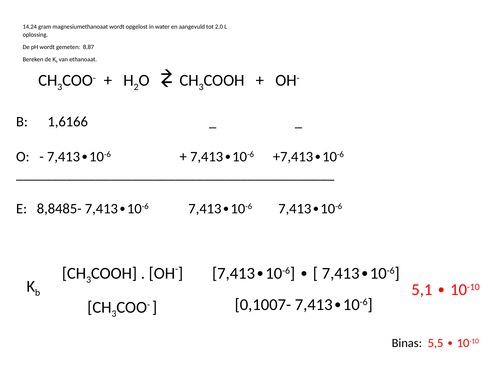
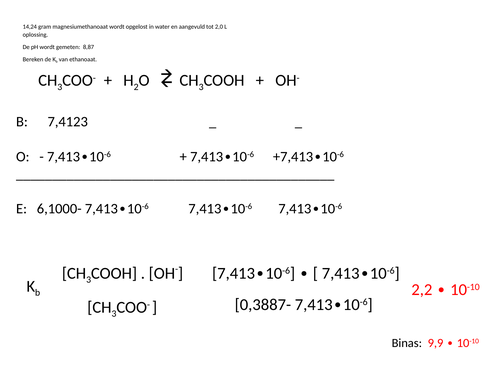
1,6166: 1,6166 -> 7,4123 (68, 122)
8,8485-: 8,8485- -> 6,1000- (59, 209)
5,1: 5,1 -> 2,2 (422, 290)
0,1007-: 0,1007- -> 0,3887- (263, 305)
5,5: 5,5 -> 9,9 (436, 344)
